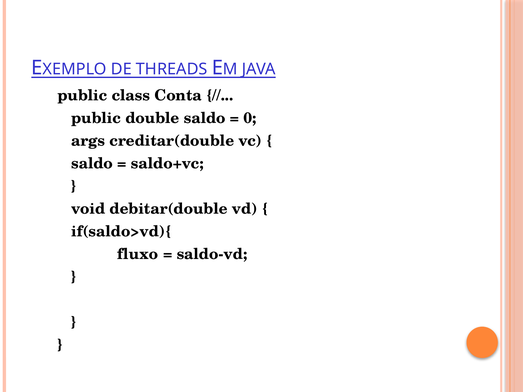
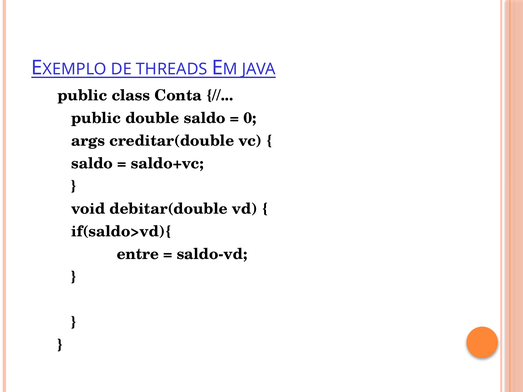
fluxo: fluxo -> entre (138, 254)
